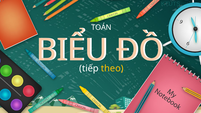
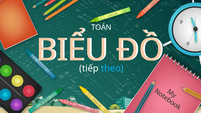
theo colour: yellow -> light blue (112, 68)
